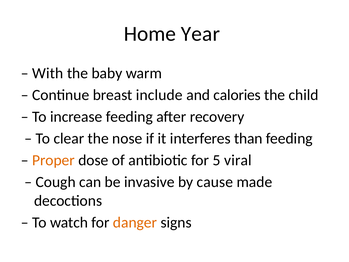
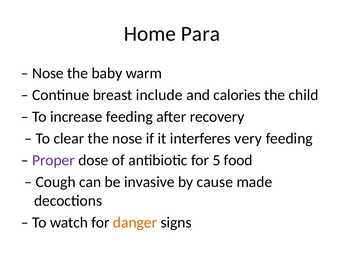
Year: Year -> Para (200, 34)
With: With -> Nose (48, 73)
than: than -> very (248, 138)
Proper colour: orange -> purple (53, 160)
viral: viral -> food (238, 160)
